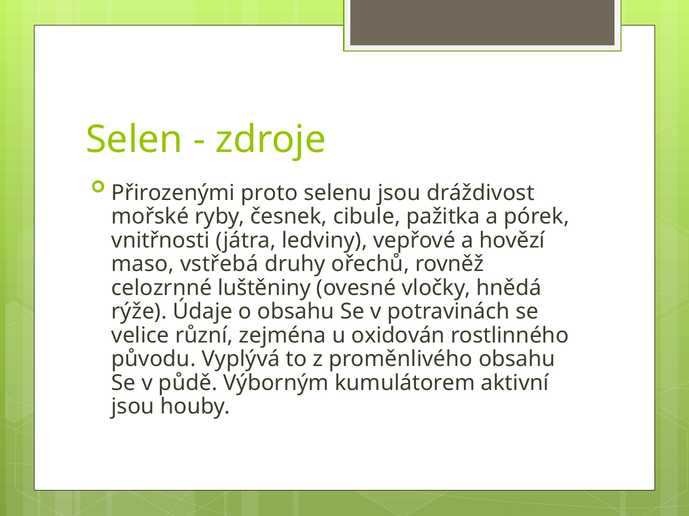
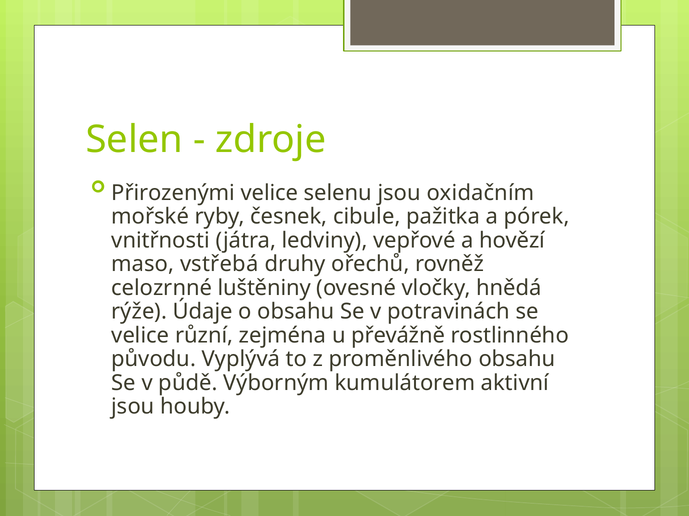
Přirozenými proto: proto -> velice (269, 193)
dráždivost: dráždivost -> oxidačním (480, 193)
oxidován: oxidován -> převážně (398, 336)
